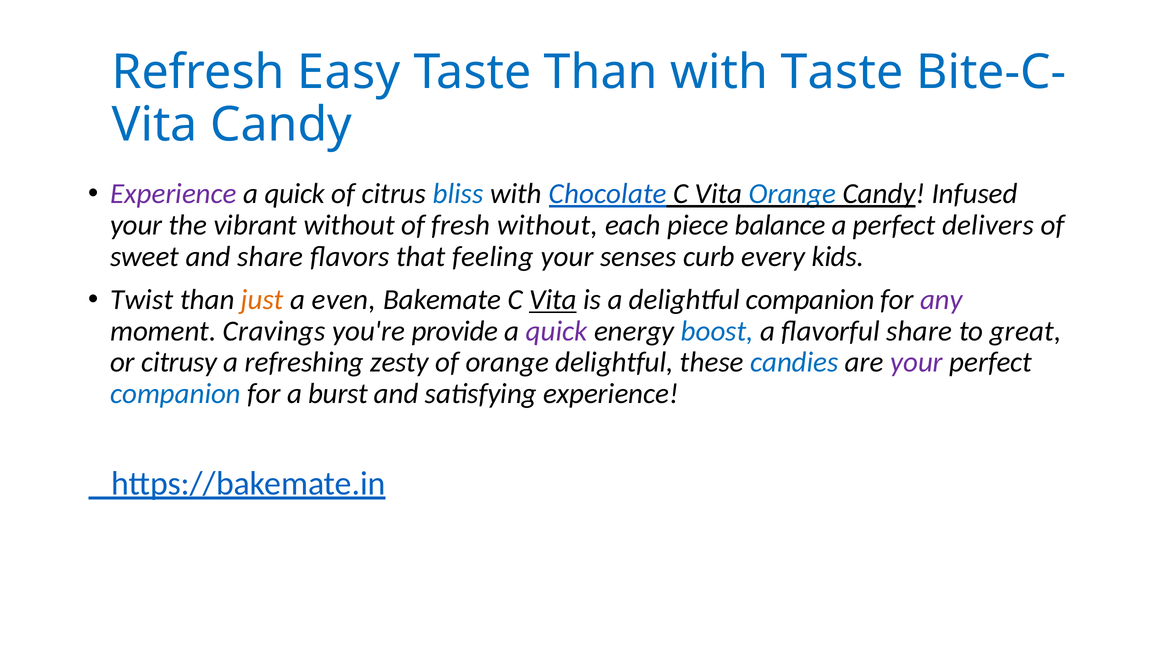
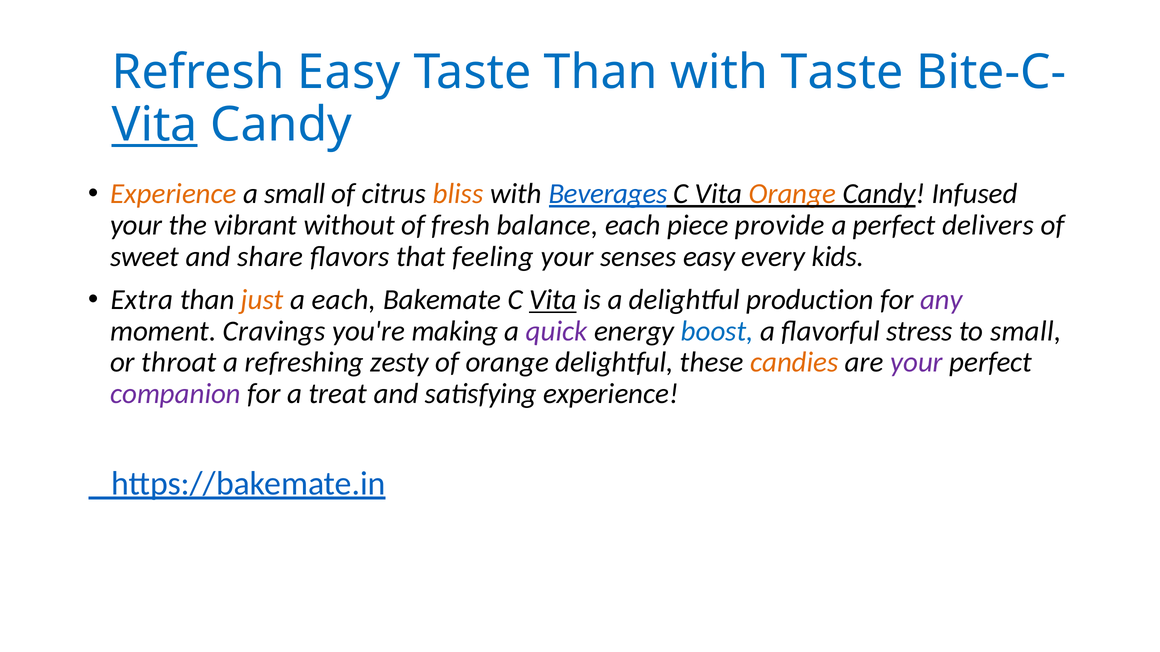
Vita underline: none -> present (155, 125)
Experience colour: purple -> orange (173, 194)
quick: quick -> small (295, 194)
bliss colour: blue -> orange (458, 194)
Chocolate: Chocolate -> Beverages (608, 194)
Orange colour: blue -> orange (792, 194)
fresh without: without -> balance (548, 225)
balance: balance -> provide (780, 225)
senses curb: curb -> easy (709, 257)
Twist: Twist -> Extra (142, 300)
a even: even -> each (344, 300)
delightful companion: companion -> production (810, 300)
provide: provide -> making (455, 331)
flavorful share: share -> stress (919, 331)
to great: great -> small (1026, 331)
citrusy: citrusy -> throat (179, 363)
candies colour: blue -> orange (794, 363)
companion colour: blue -> purple (176, 394)
burst: burst -> treat (338, 394)
